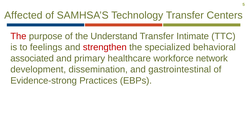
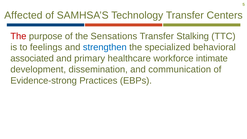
Understand: Understand -> Sensations (114, 36)
Intimate: Intimate -> Stalking (193, 36)
strengthen colour: red -> blue (105, 47)
network: network -> intimate (212, 58)
gastrointestinal: gastrointestinal -> communication (180, 69)
